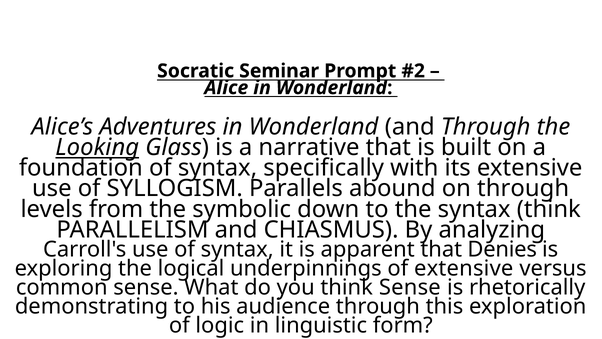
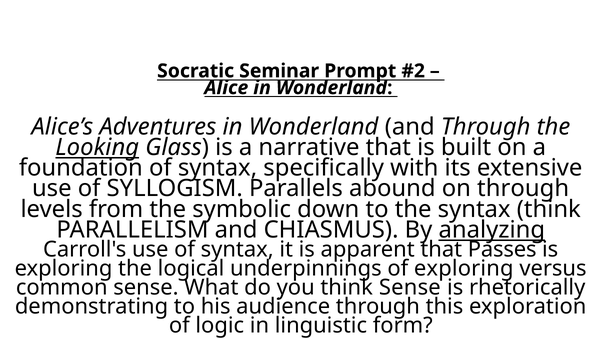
analyzing underline: none -> present (492, 230)
Denies: Denies -> Passes (502, 249)
of extensive: extensive -> exploring (464, 268)
